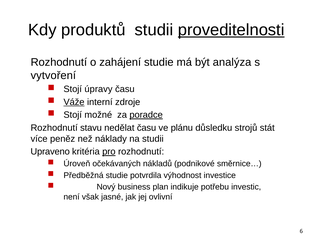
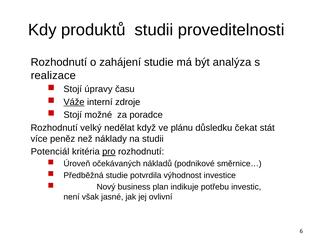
proveditelnosti underline: present -> none (231, 30)
vytvoření: vytvoření -> realizace (53, 75)
poradce underline: present -> none (146, 115)
stavu: stavu -> velký (91, 128)
nedělat času: času -> když (147, 128)
strojů: strojů -> čekat (246, 128)
Upraveno: Upraveno -> Potenciál (50, 152)
